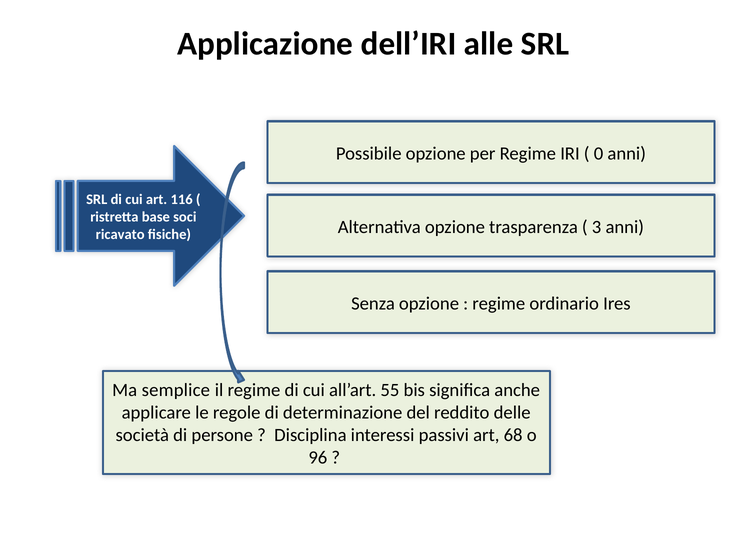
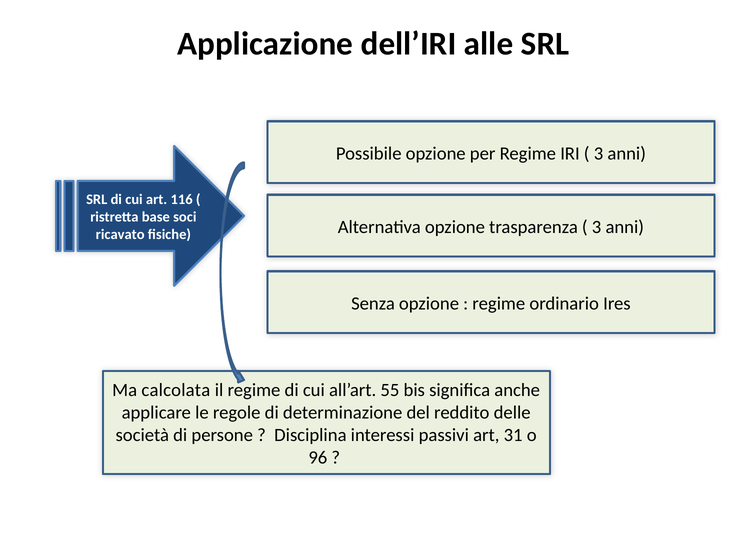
0: 0 -> 3 (599, 153)
semplice: semplice -> calcolata (176, 390)
68: 68 -> 31 (513, 435)
